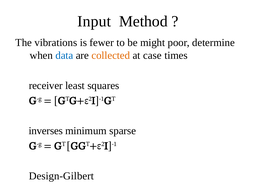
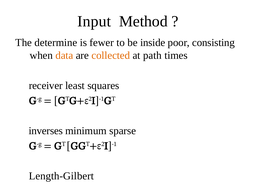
vibrations: vibrations -> determine (56, 43)
might: might -> inside (153, 43)
determine: determine -> consisting (213, 43)
data colour: blue -> orange (64, 55)
case: case -> path (152, 55)
Design-Gilbert: Design-Gilbert -> Length-Gilbert (61, 176)
